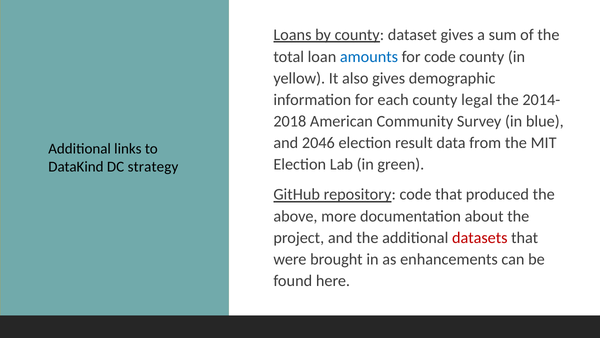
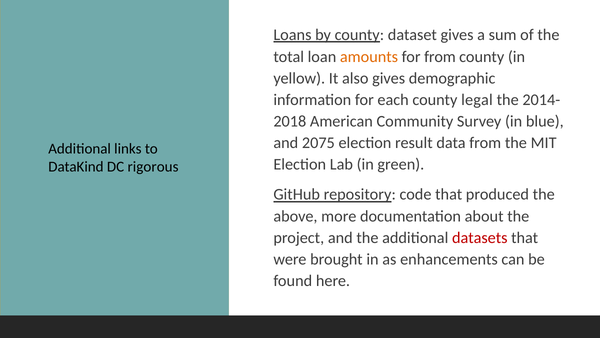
amounts colour: blue -> orange (369, 57)
for code: code -> from (440, 57)
2046: 2046 -> 2075 (318, 143)
strategy: strategy -> rigorous (153, 167)
